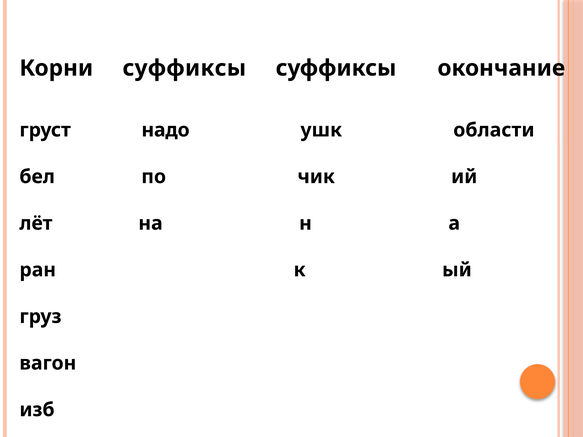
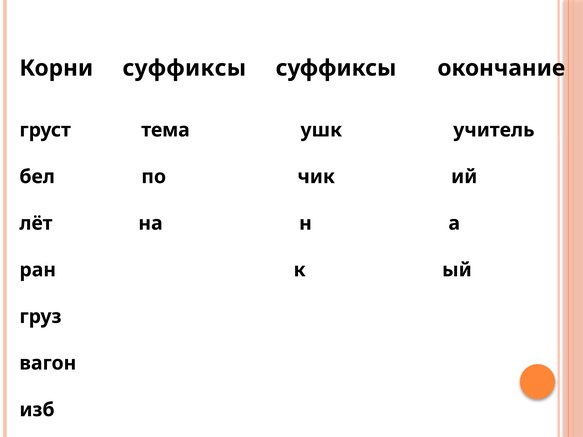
надо: надо -> тема (166, 130)
области: области -> учитель (494, 130)
